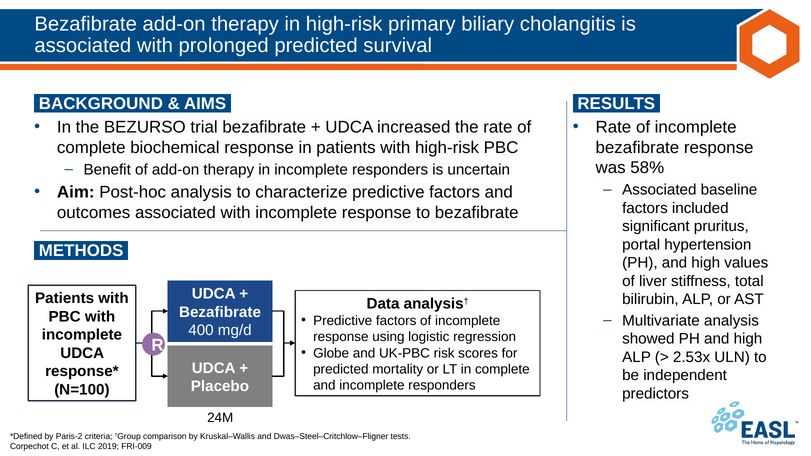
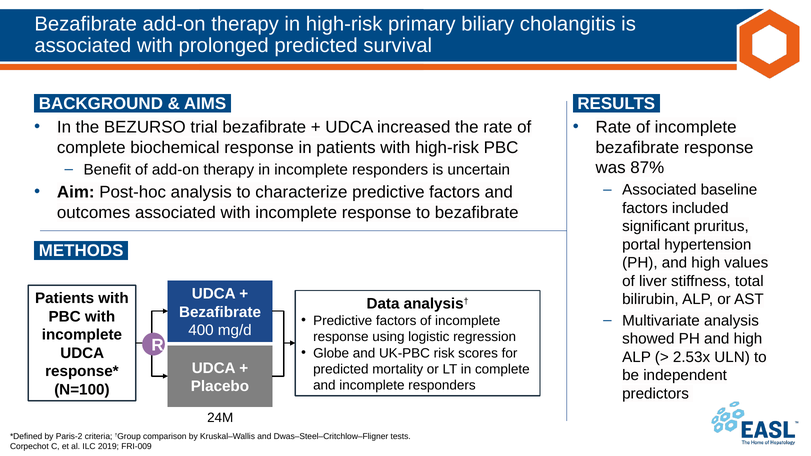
58%: 58% -> 87% (647, 168)
